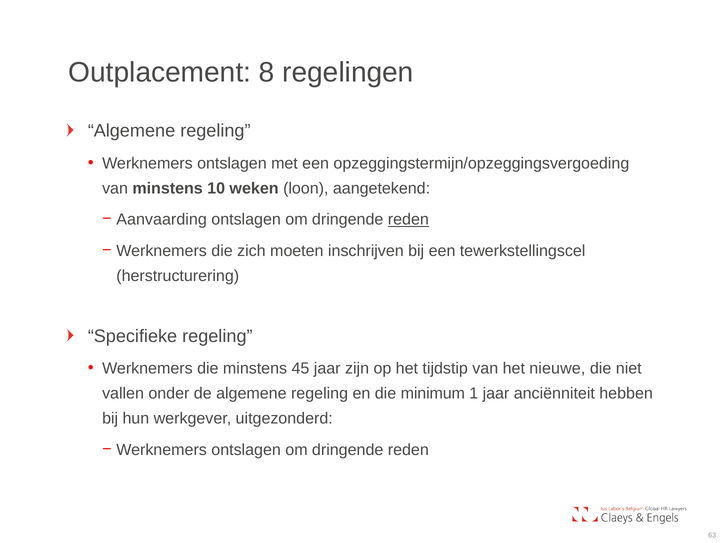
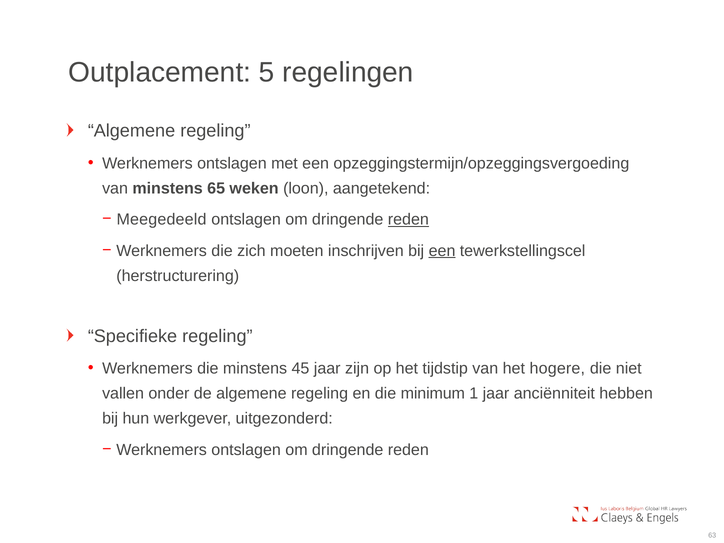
8: 8 -> 5 (267, 73)
10: 10 -> 65 (216, 188)
Aanvaarding: Aanvaarding -> Meegedeeld (162, 220)
een underline: none -> present (442, 251)
nieuwe: nieuwe -> hogere (557, 368)
